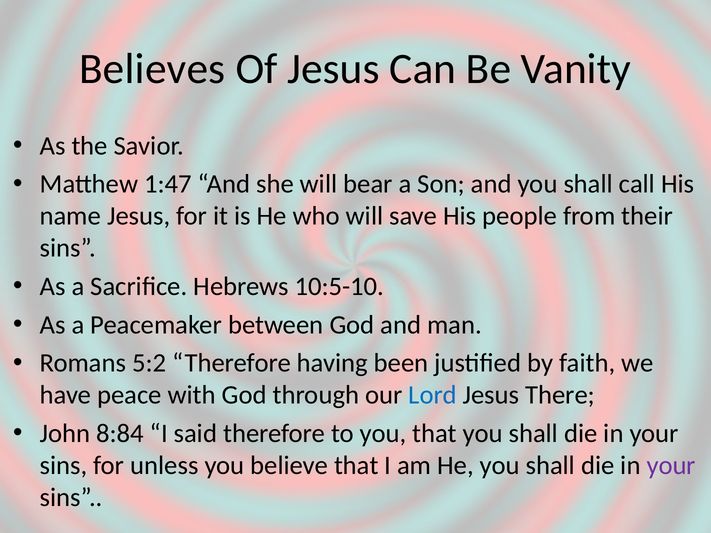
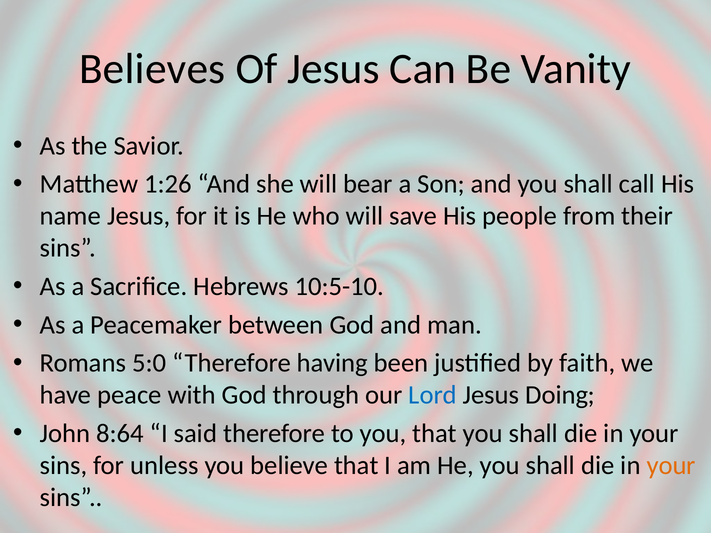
1:47: 1:47 -> 1:26 (168, 184)
5:2: 5:2 -> 5:0 (149, 363)
There: There -> Doing (560, 395)
8:84: 8:84 -> 8:64 (120, 434)
your colour: purple -> orange (671, 466)
